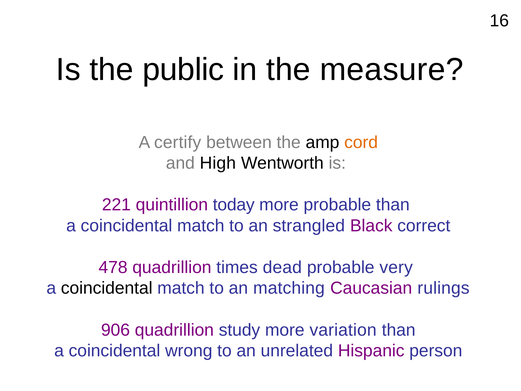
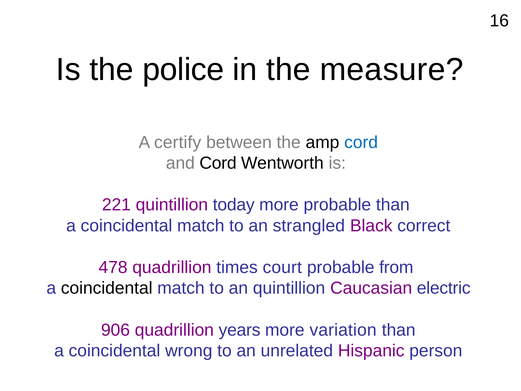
public: public -> police (183, 70)
cord colour: orange -> blue (361, 142)
and High: High -> Cord (218, 163)
dead: dead -> court (282, 267)
very: very -> from (396, 267)
an matching: matching -> quintillion (289, 288)
rulings: rulings -> electric (444, 288)
study: study -> years (240, 330)
